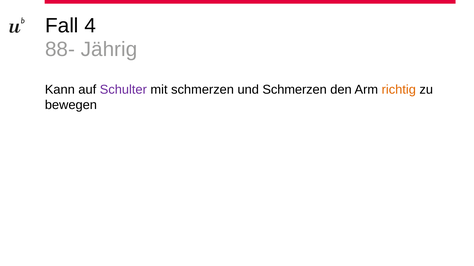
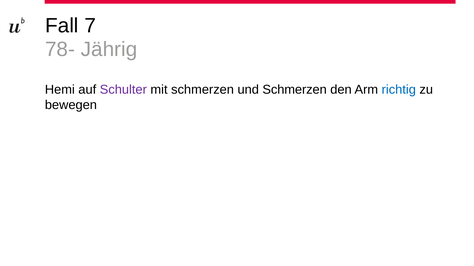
4: 4 -> 7 (90, 26)
88-: 88- -> 78- (60, 49)
Kann: Kann -> Hemi (60, 90)
richtig colour: orange -> blue (399, 90)
